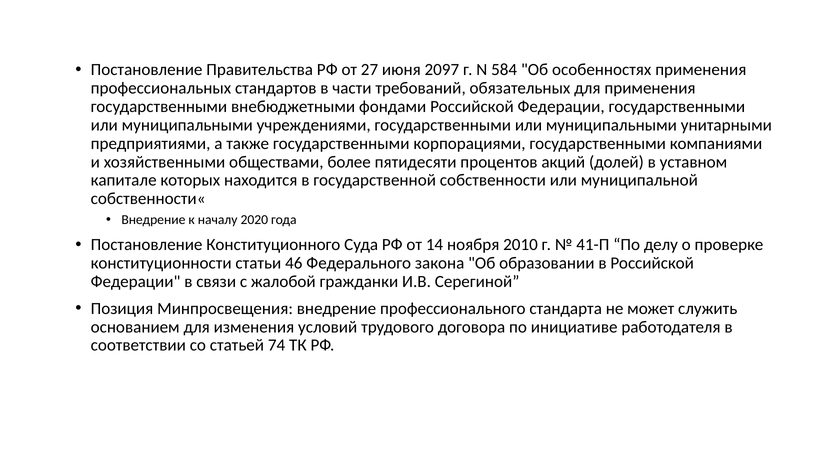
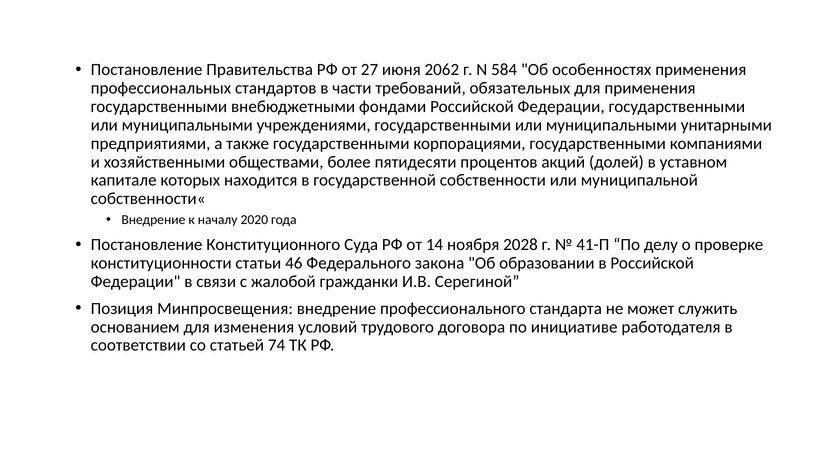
2097: 2097 -> 2062 (442, 70)
2010: 2010 -> 2028 (520, 245)
